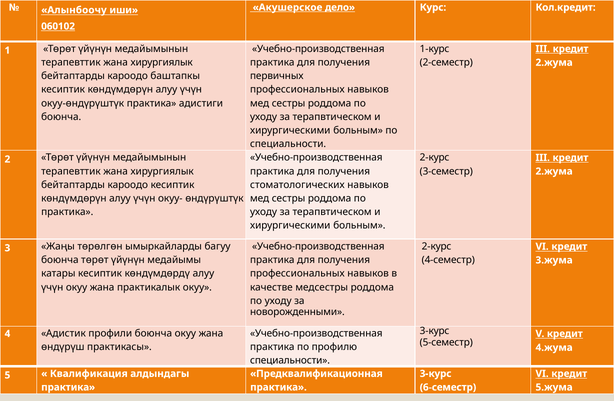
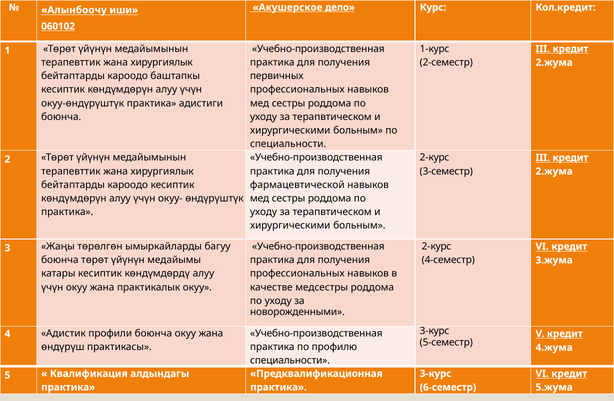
стоматологических: стоматологических -> фармацевтической (297, 185)
